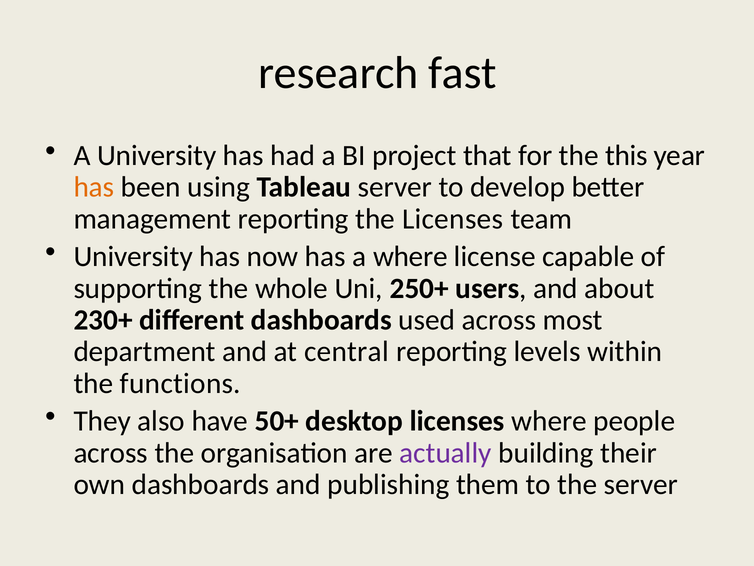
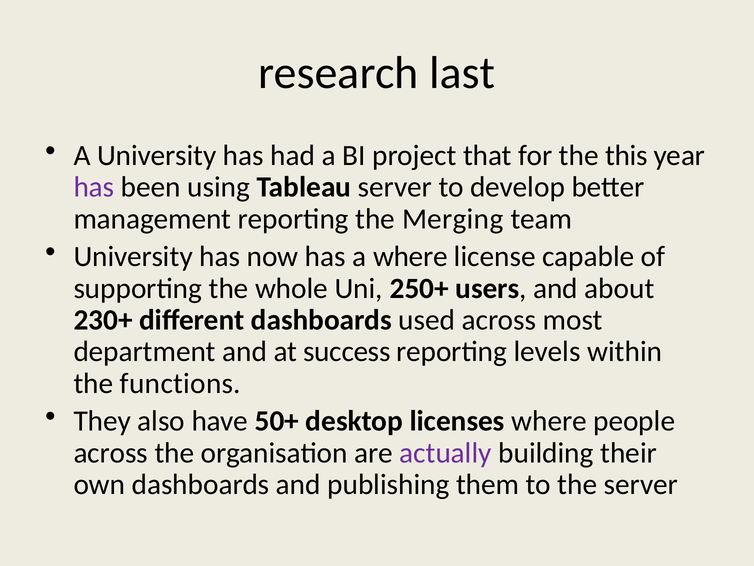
fast: fast -> last (462, 73)
has colour: orange -> purple (94, 187)
the Licenses: Licenses -> Merging (453, 219)
central: central -> success (347, 351)
